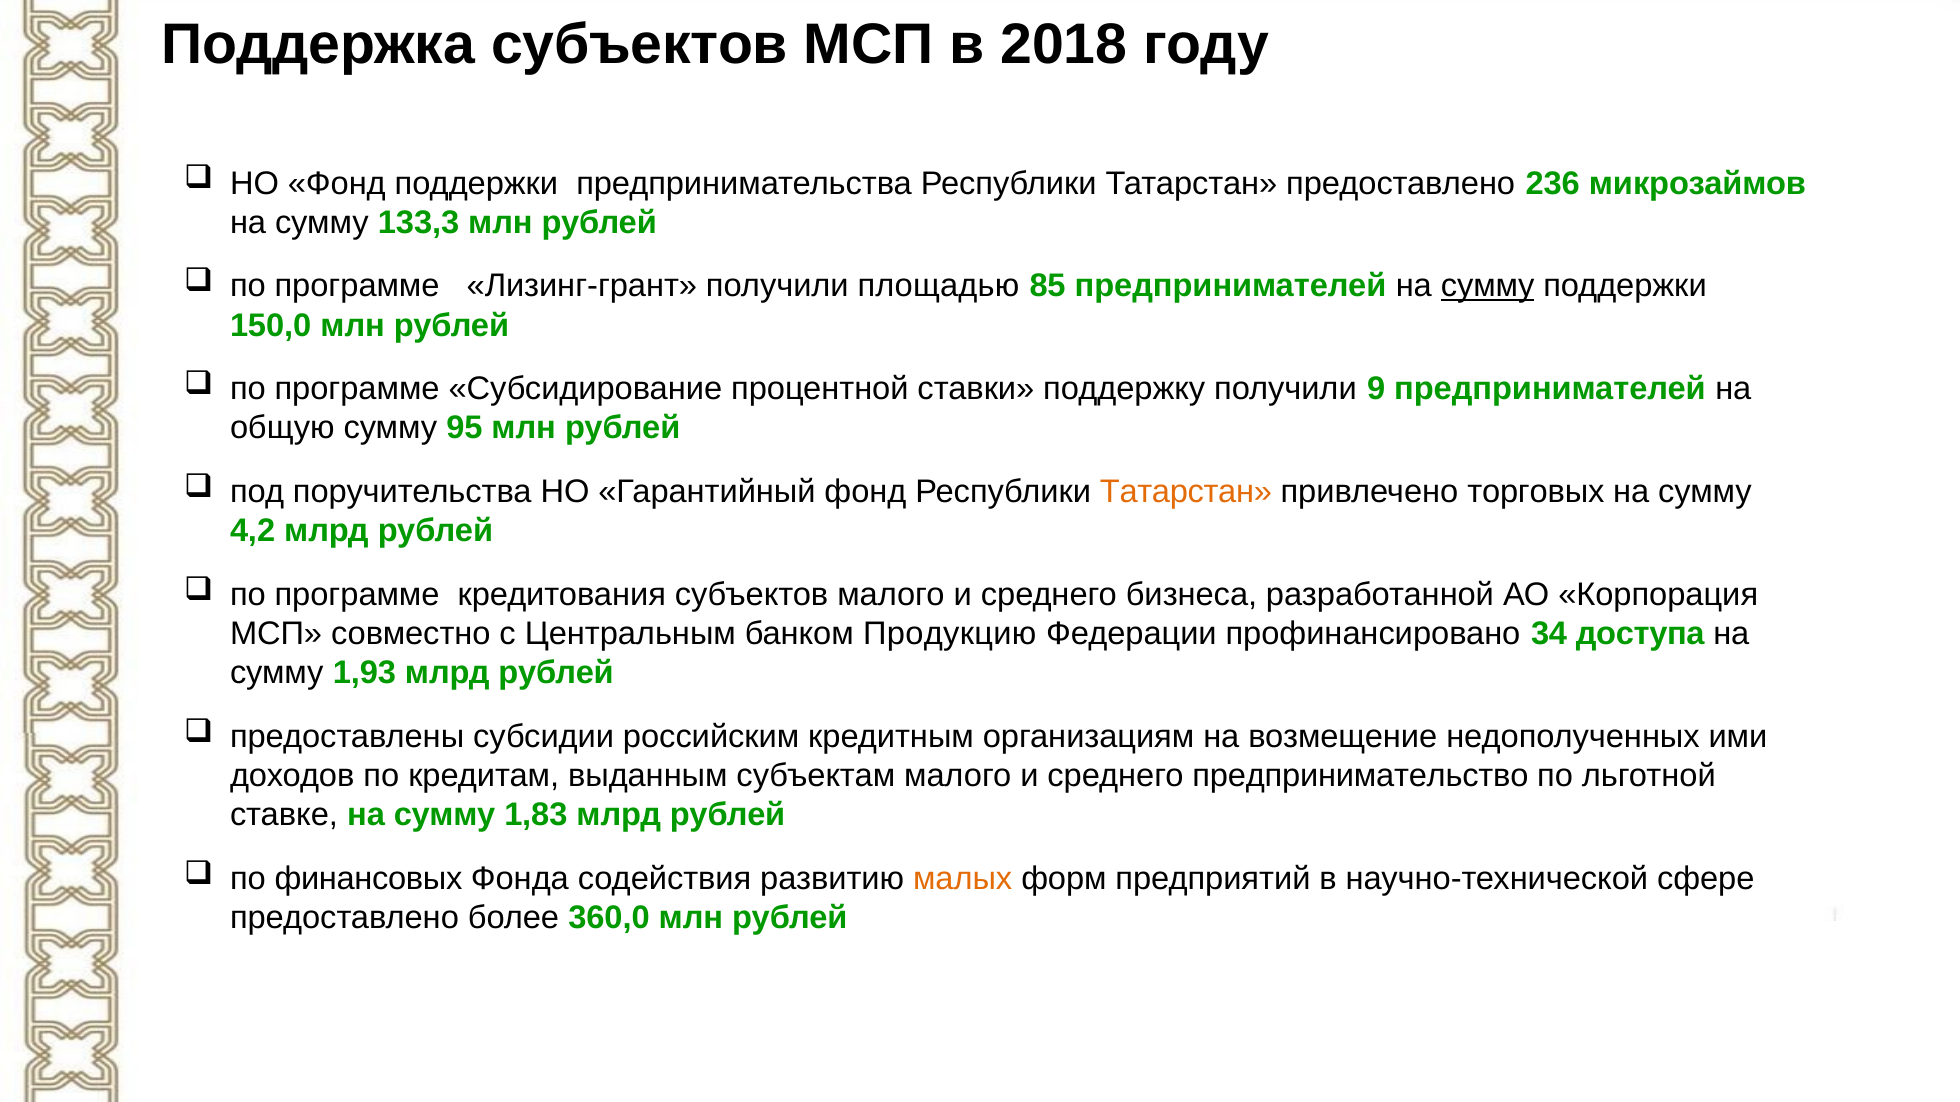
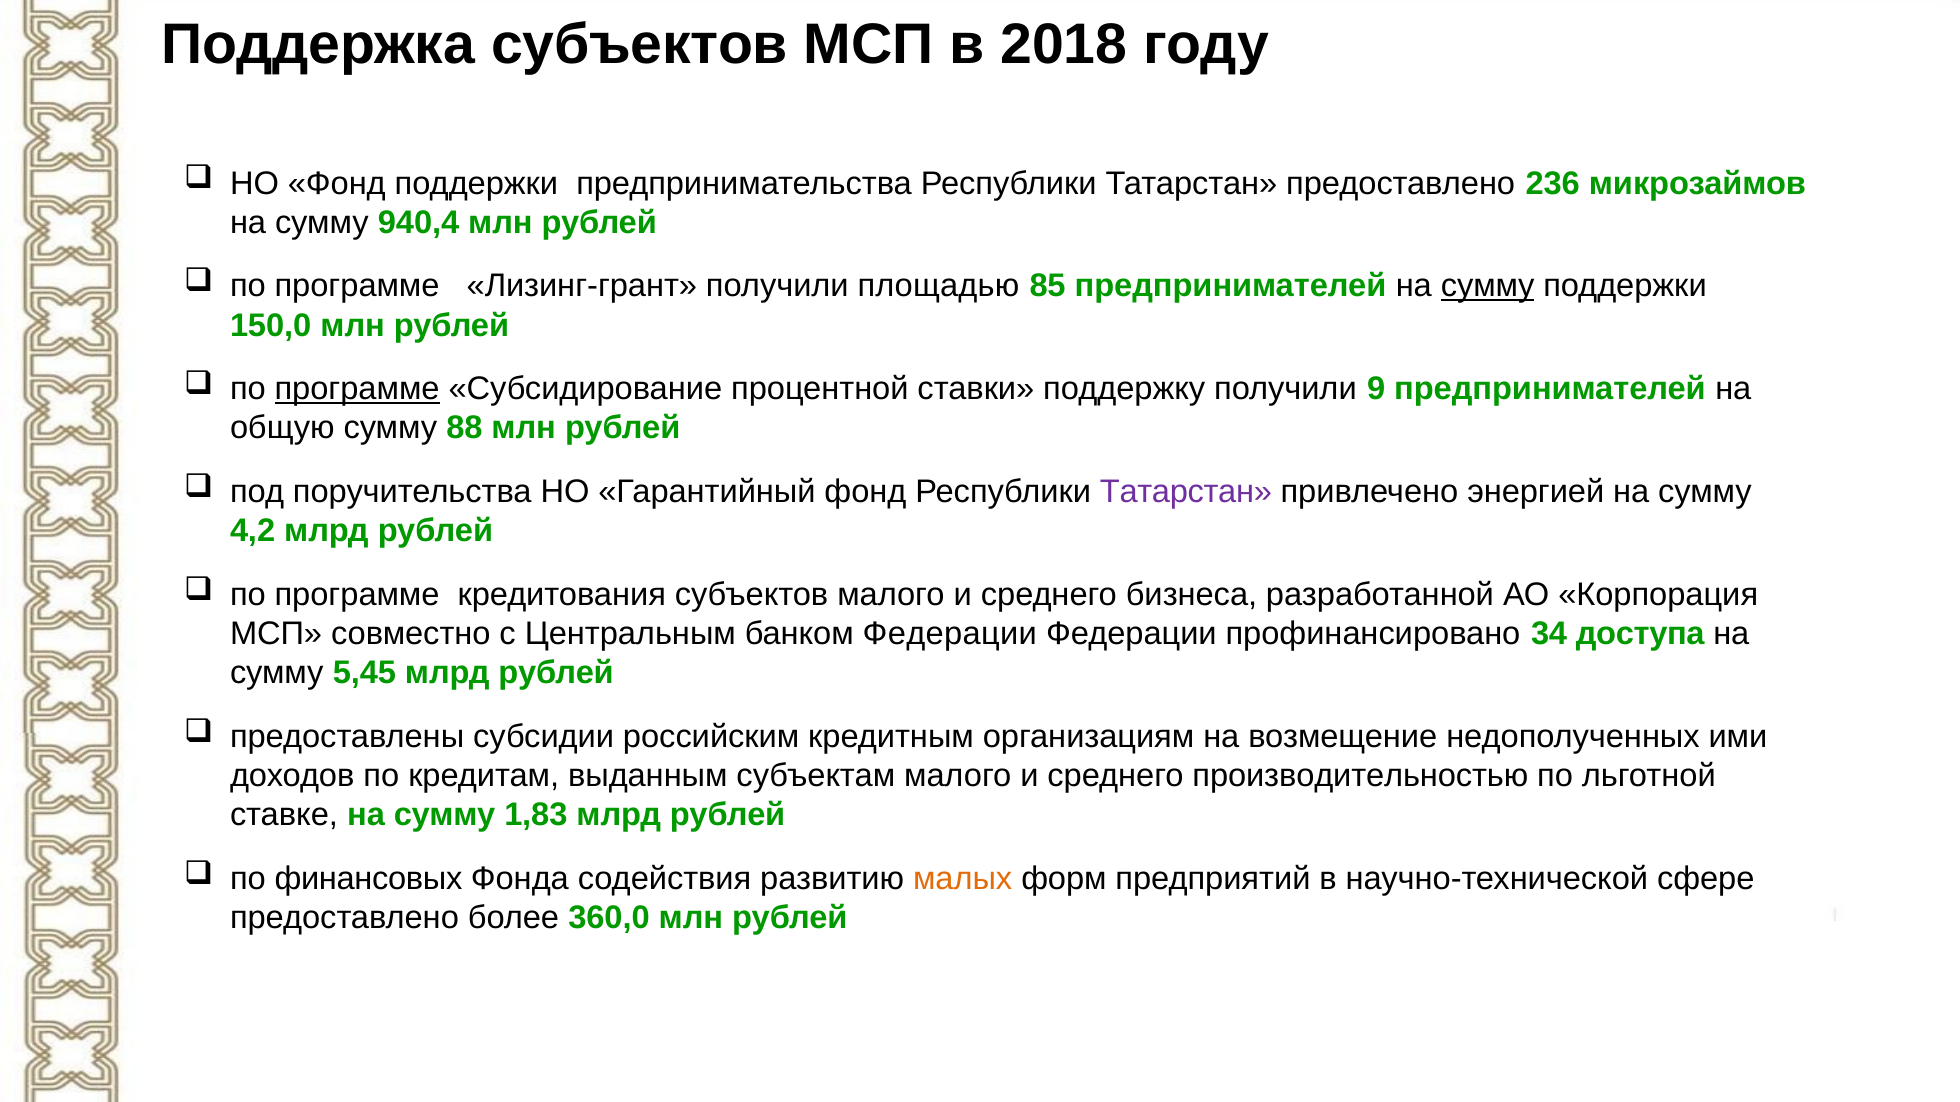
133,3: 133,3 -> 940,4 (419, 223)
программе underline: none -> present (357, 389)
95: 95 -> 88 (465, 428)
Татарстан colour: orange -> purple (1186, 492)
торговых: торговых -> энергией (1536, 492)
банком Продукцию: Продукцию -> Федерации (950, 634)
1,93: 1,93 -> 5,45 (364, 673)
предпринимательство: предпринимательство -> производительностью (1360, 776)
